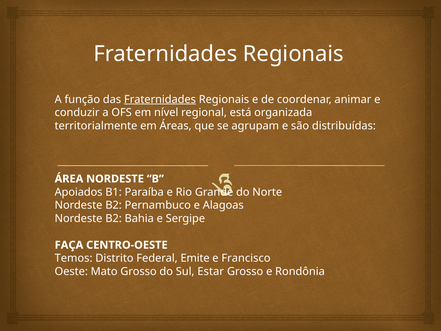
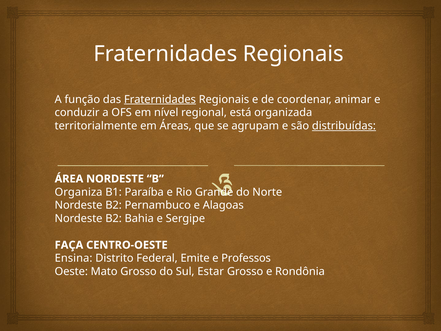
distribuídas underline: none -> present (344, 126)
Apoiados: Apoiados -> Organiza (79, 192)
Temos: Temos -> Ensina (74, 258)
Francisco: Francisco -> Professos (246, 258)
